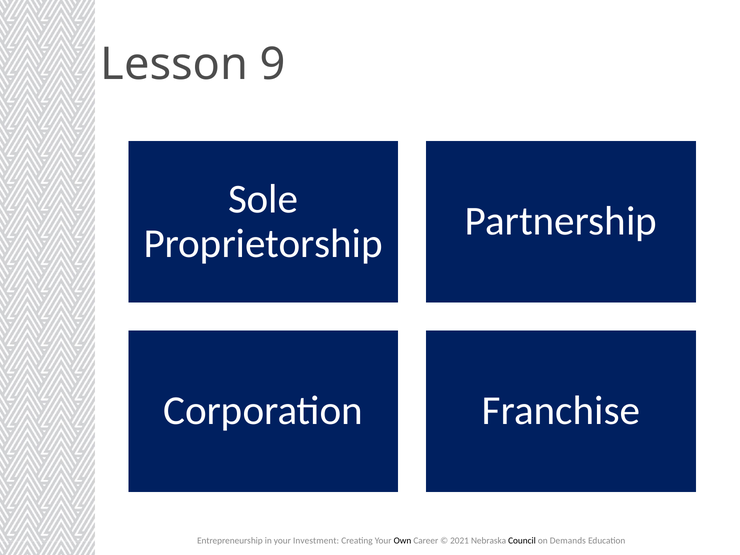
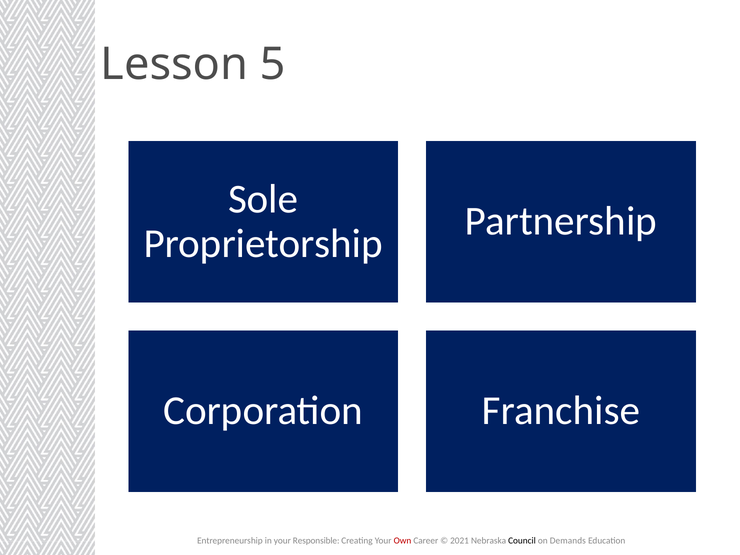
9: 9 -> 5 (273, 64)
Investment: Investment -> Responsible (316, 541)
Own colour: black -> red (402, 541)
